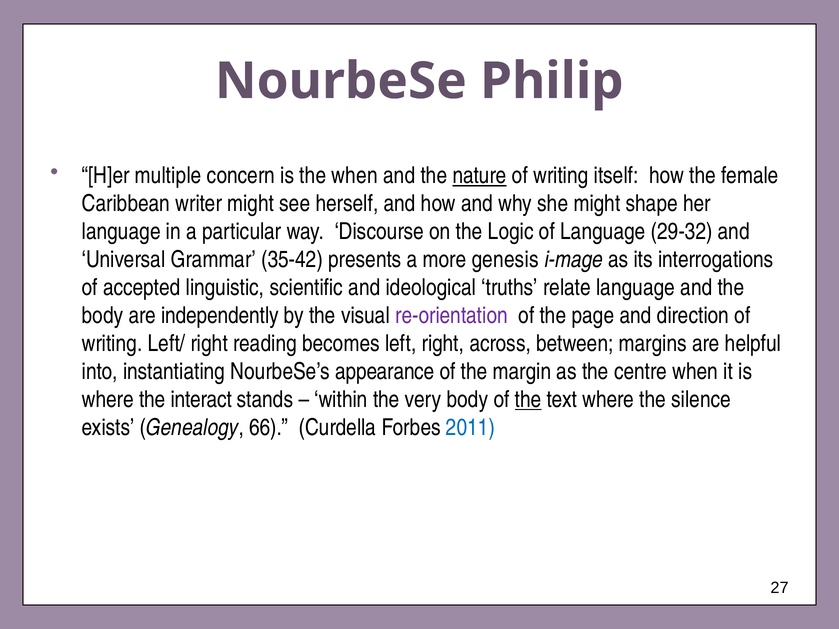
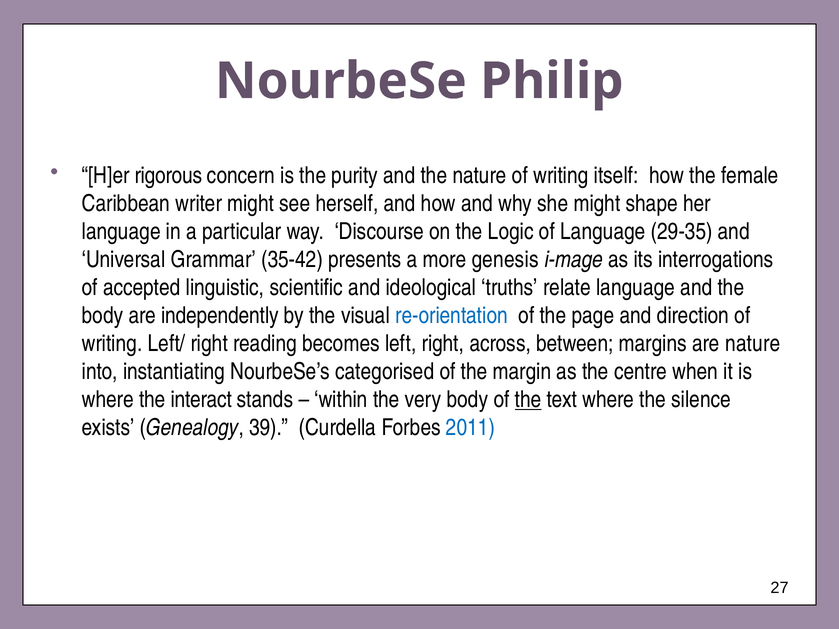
multiple: multiple -> rigorous (168, 176)
the when: when -> purity (355, 176)
nature underline: present -> none (480, 176)
29-32: 29-32 -> 29-35 (682, 232)
re-orientation colour: purple -> blue (452, 316)
are helpful: helpful -> nature (753, 344)
appearance: appearance -> categorised (385, 372)
66: 66 -> 39 (269, 428)
